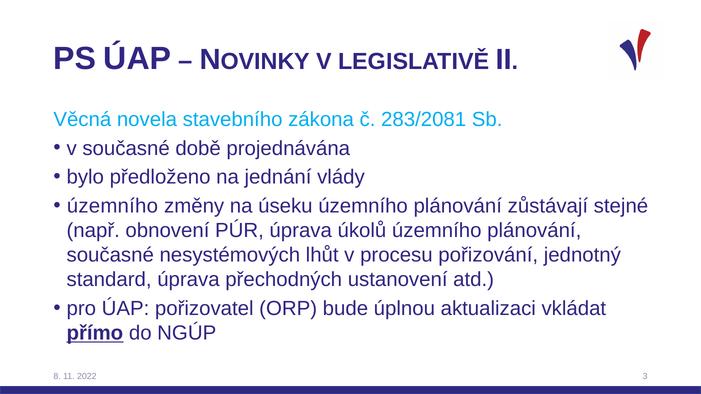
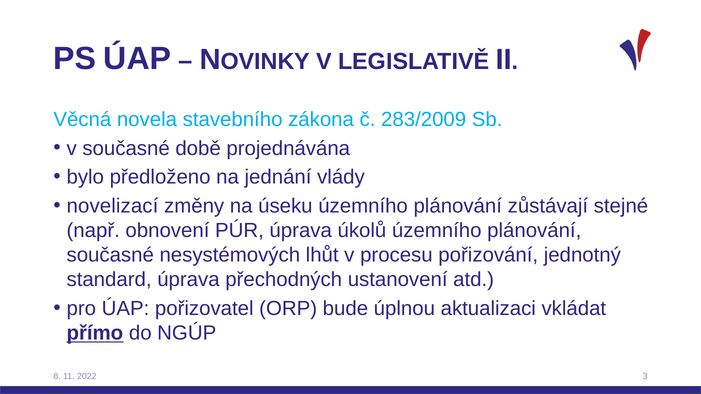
283/2081: 283/2081 -> 283/2009 (424, 120)
územního: územního -> novelizací (112, 206)
